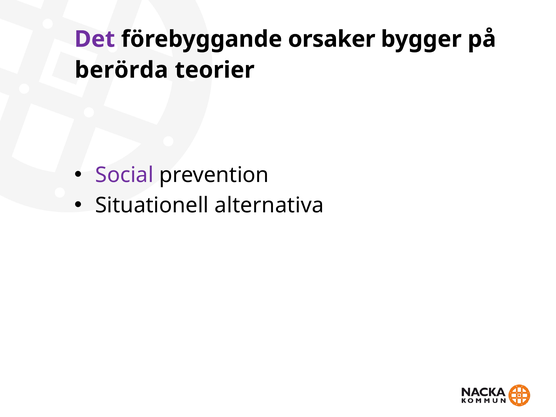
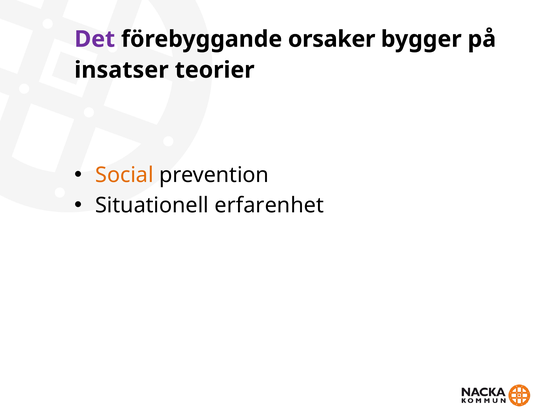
berörda: berörda -> insatser (121, 70)
Social colour: purple -> orange (124, 175)
alternativa: alternativa -> erfarenhet (269, 205)
